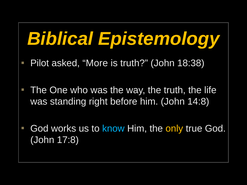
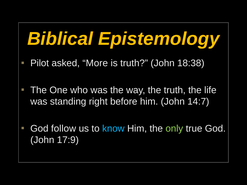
14:8: 14:8 -> 14:7 (198, 102)
works: works -> follow (64, 129)
only colour: yellow -> light green (174, 129)
17:8: 17:8 -> 17:9 (68, 140)
